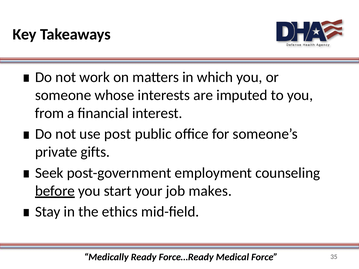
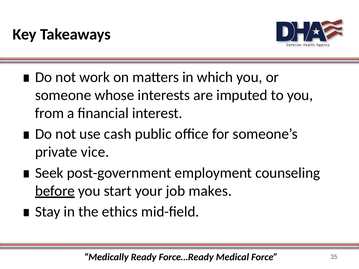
post: post -> cash (118, 134)
gifts: gifts -> vice (95, 152)
